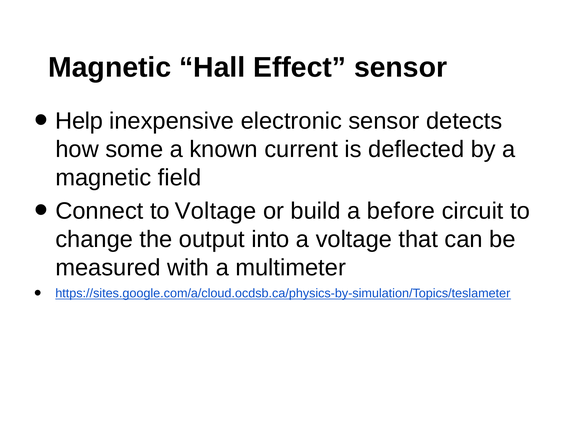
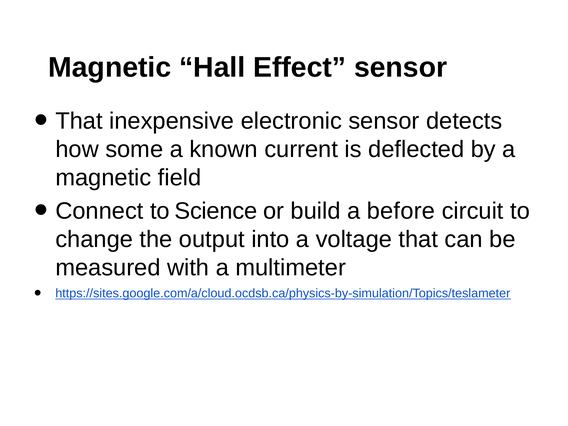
Help: Help -> That (79, 121)
to Voltage: Voltage -> Science (216, 211)
